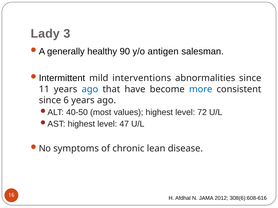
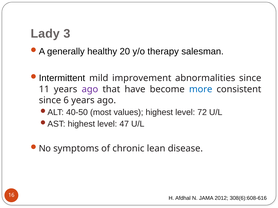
90: 90 -> 20 (125, 52)
antigen: antigen -> therapy (163, 52)
interventions: interventions -> improvement (142, 78)
ago colour: blue -> purple (90, 89)
